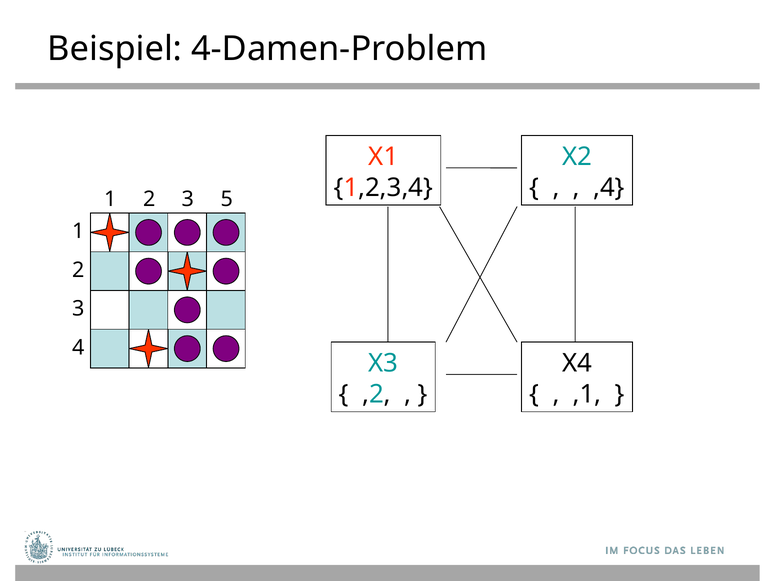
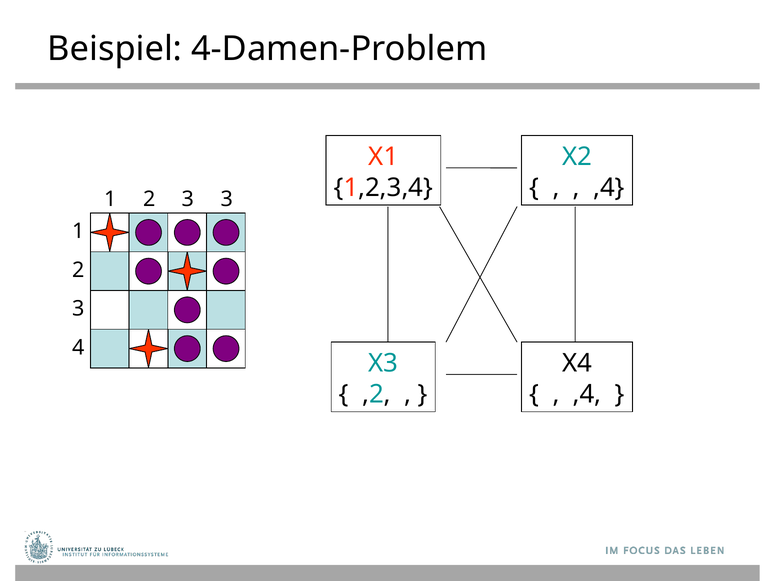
2 5: 5 -> 3 (227, 199)
,1: ,1 -> ,4 (587, 394)
